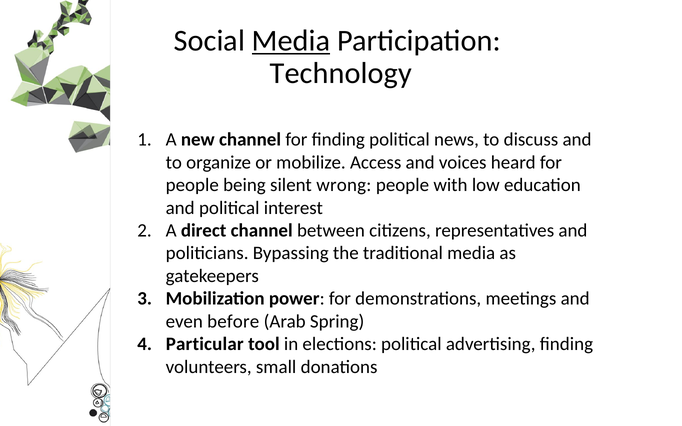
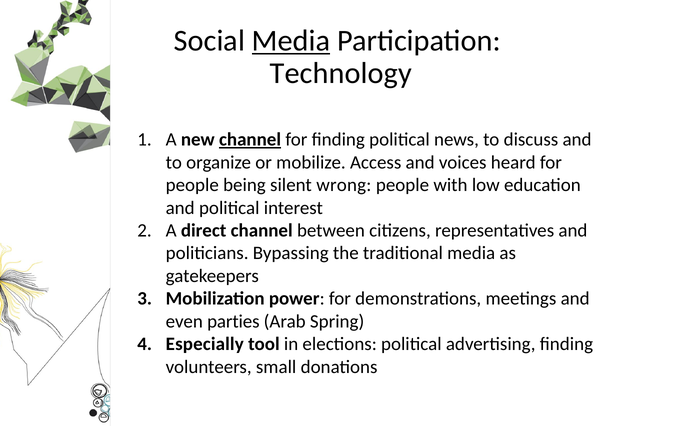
channel underline: none -> present (250, 140)
before: before -> parties (233, 322)
Particular: Particular -> Especially (205, 344)
